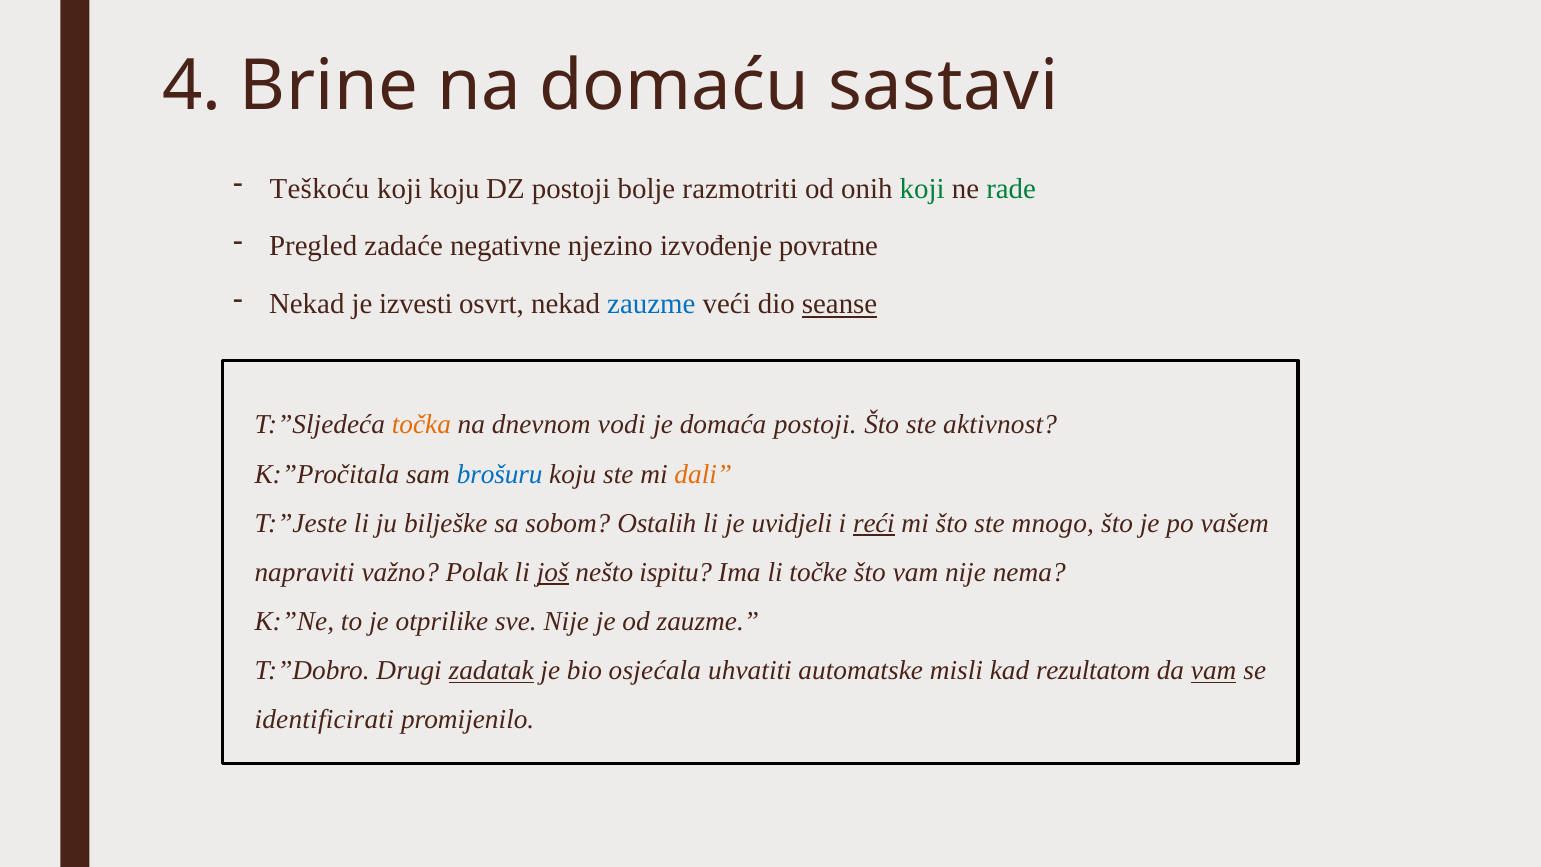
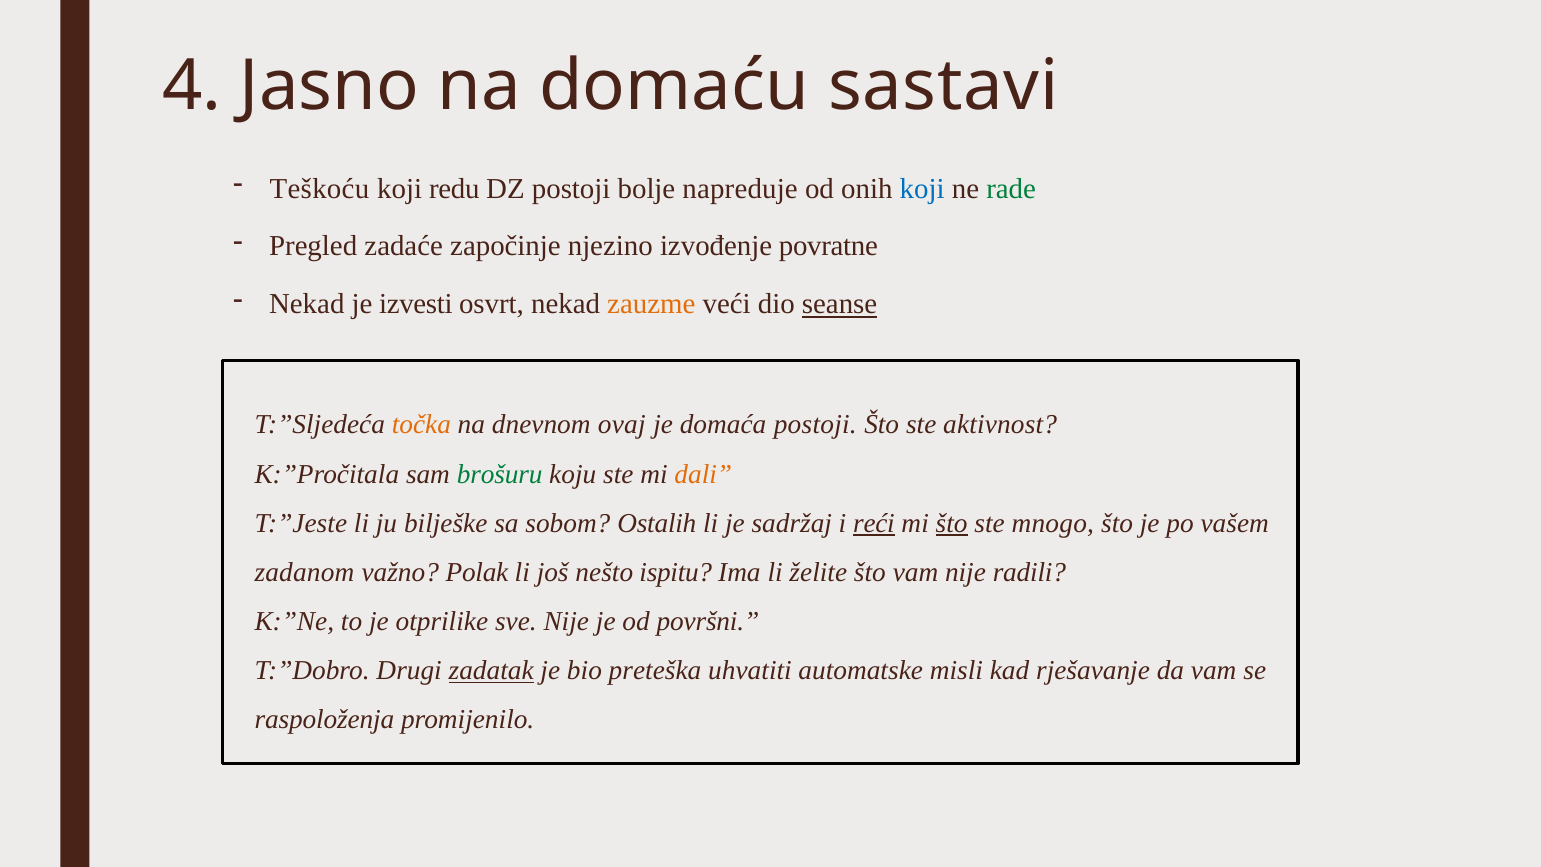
Brine: Brine -> Jasno (329, 86)
koji koju: koju -> redu (454, 188)
razmotriti: razmotriti -> napreduje (740, 188)
koji colour: green -> blue (922, 188)
negativne: negativne -> započinje (505, 246)
zauzme colour: blue -> orange (651, 304)
vodi: vodi -> ovaj (622, 425)
brošuru colour: blue -> green (500, 474)
uvidjeli: uvidjeli -> sadržaj (792, 523)
što underline: none -> present (952, 523)
napraviti: napraviti -> zadanom (304, 572)
još underline: present -> none (553, 572)
točke: točke -> želite (818, 572)
nema: nema -> radili (1029, 572)
od zauzme: zauzme -> površni (708, 621)
osjećala: osjećala -> preteška (655, 670)
rezultatom: rezultatom -> rješavanje (1093, 670)
vam underline: present -> none (1214, 670)
identificirati: identificirati -> raspoloženja (324, 720)
